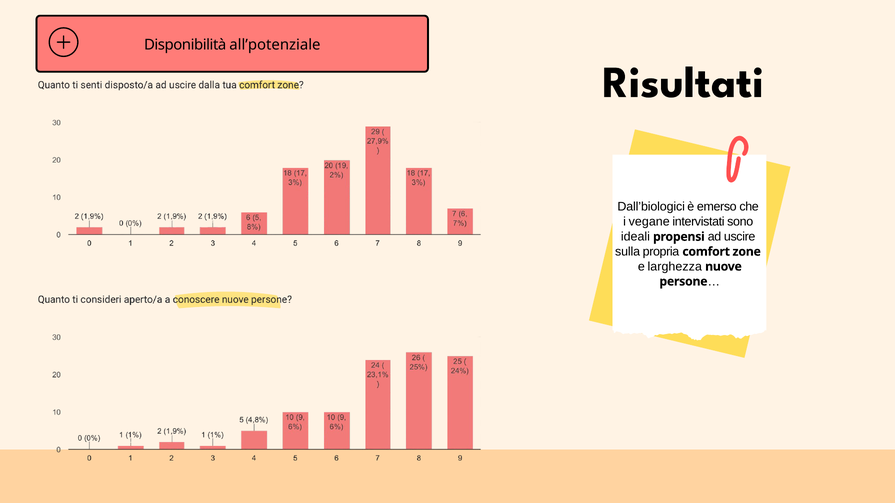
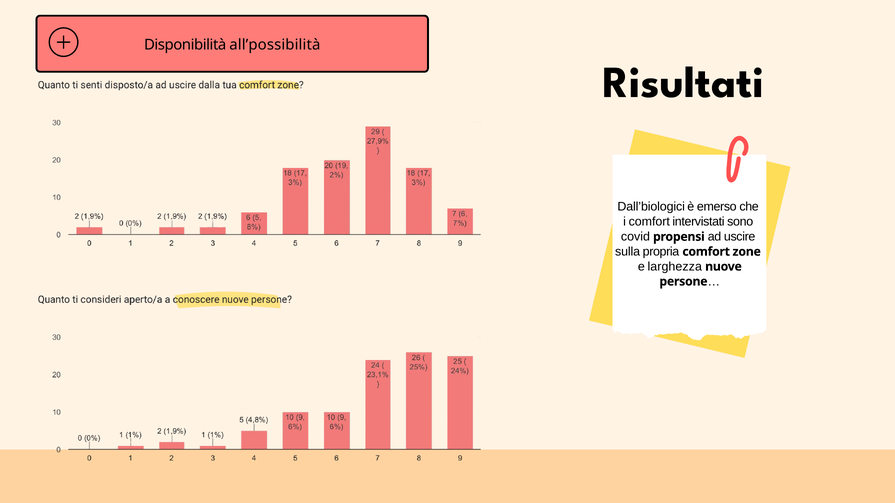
all’potenziale: all’potenziale -> all’possibilità (275, 45)
i vegane: vegane -> comfort (649, 222)
ideali: ideali -> covid (635, 237)
